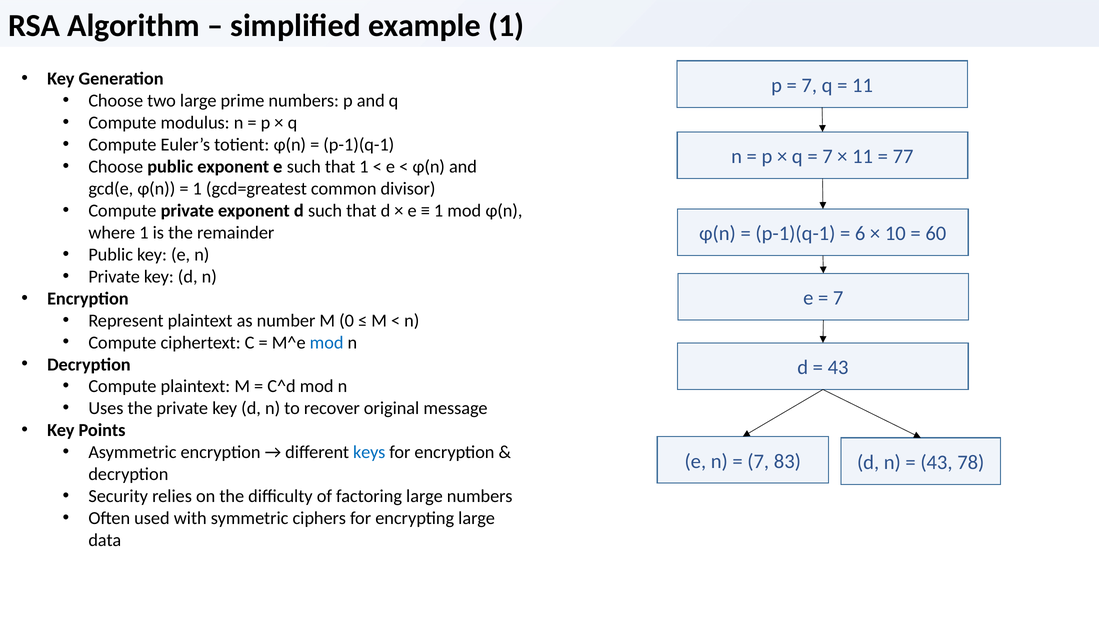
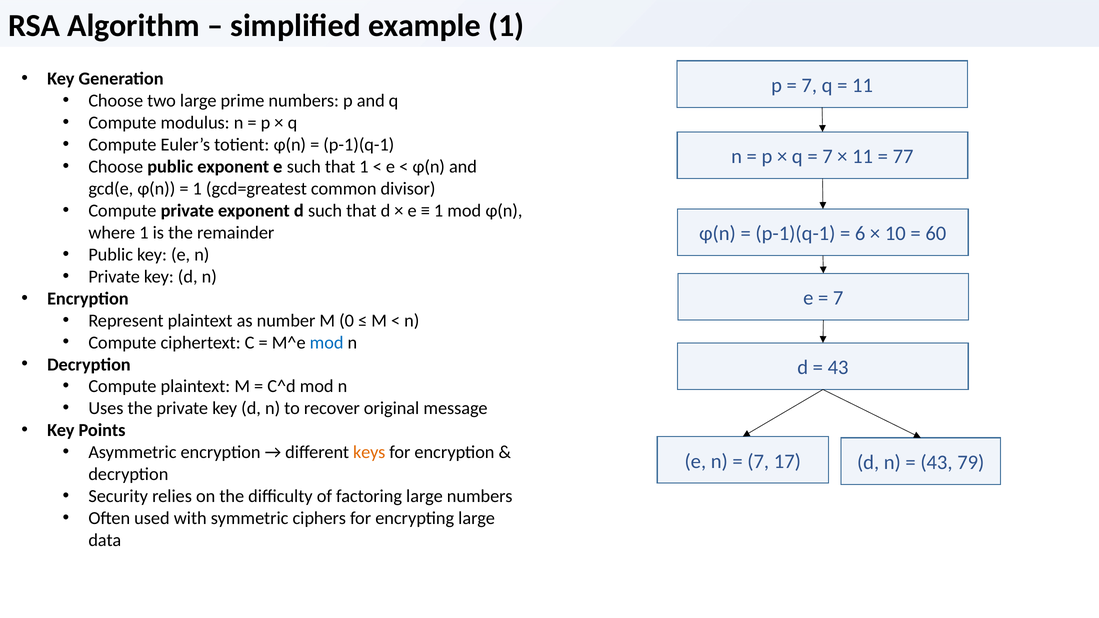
keys colour: blue -> orange (369, 452)
83: 83 -> 17 (787, 461)
78: 78 -> 79 (971, 463)
